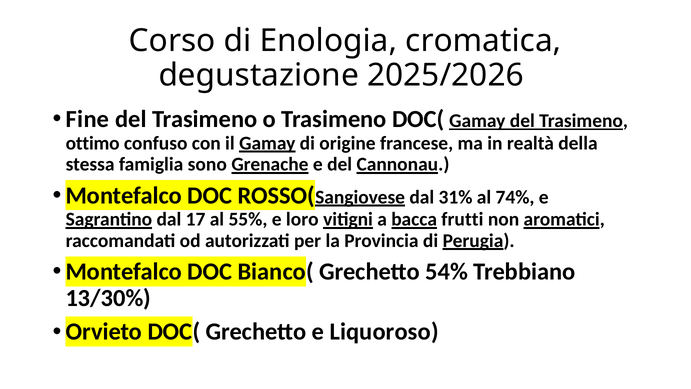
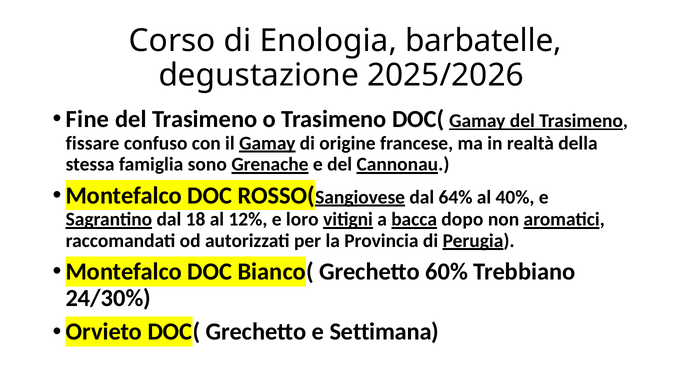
cromatica: cromatica -> barbatelle (483, 41)
ottimo: ottimo -> fissare (92, 143)
31%: 31% -> 64% (456, 197)
74%: 74% -> 40% (515, 197)
17: 17 -> 18 (196, 219)
55%: 55% -> 12% (248, 219)
frutti: frutti -> dopo (462, 219)
54%: 54% -> 60% (447, 272)
13/30%: 13/30% -> 24/30% (108, 298)
Liquoroso: Liquoroso -> Settimana (384, 332)
